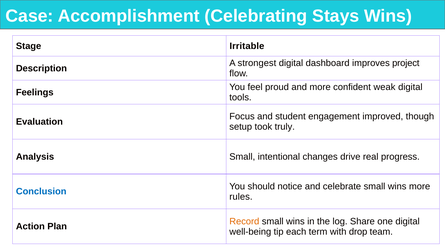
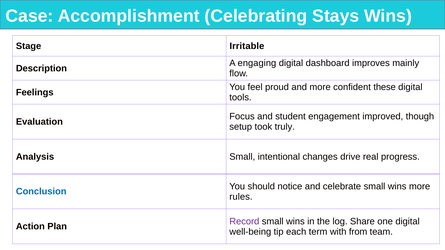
strongest: strongest -> engaging (257, 63)
project: project -> mainly (406, 63)
weak: weak -> these (385, 87)
Record colour: orange -> purple (244, 222)
drop: drop -> from (358, 232)
